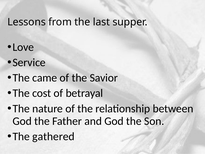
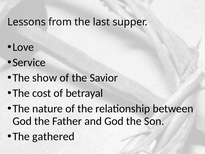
came: came -> show (45, 78)
